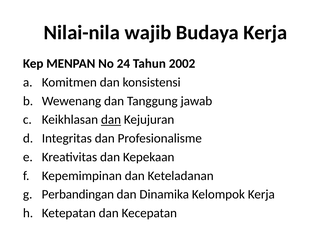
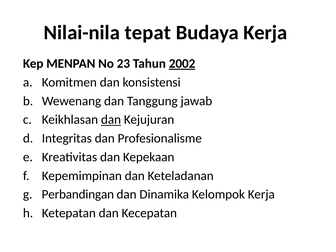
wajib: wajib -> tepat (148, 33)
24: 24 -> 23 (123, 64)
2002 underline: none -> present (182, 64)
